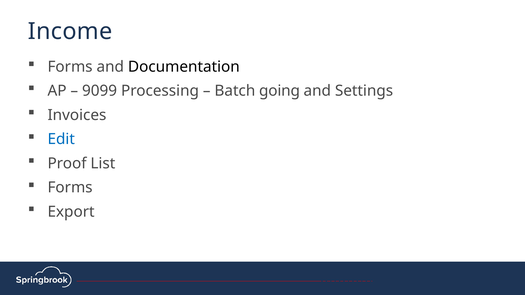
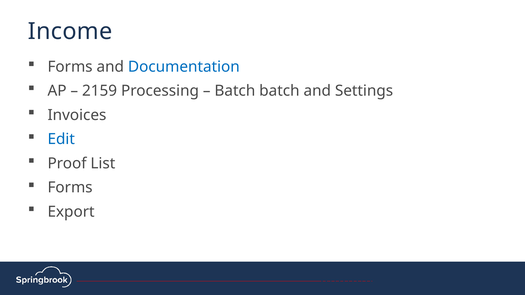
Documentation colour: black -> blue (184, 67)
9099: 9099 -> 2159 (100, 91)
Batch going: going -> batch (279, 91)
